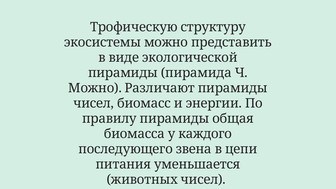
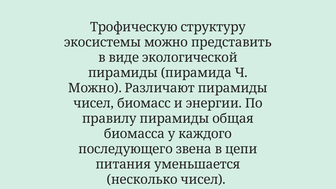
животных: животных -> несколько (142, 179)
